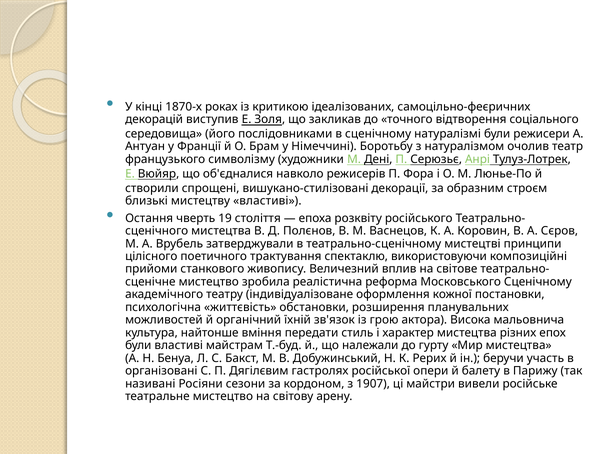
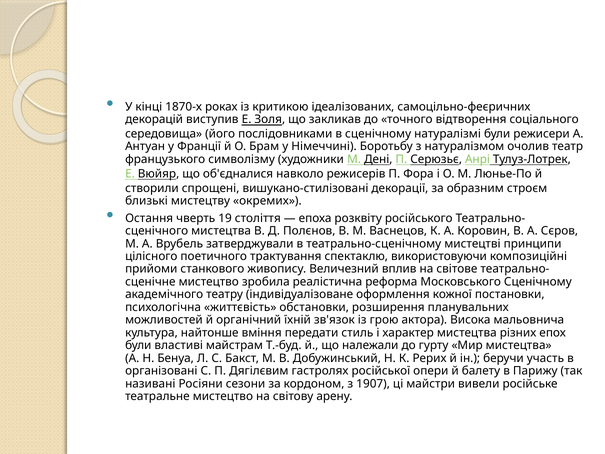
мистецтву властиві: властиві -> окремих (267, 201)
